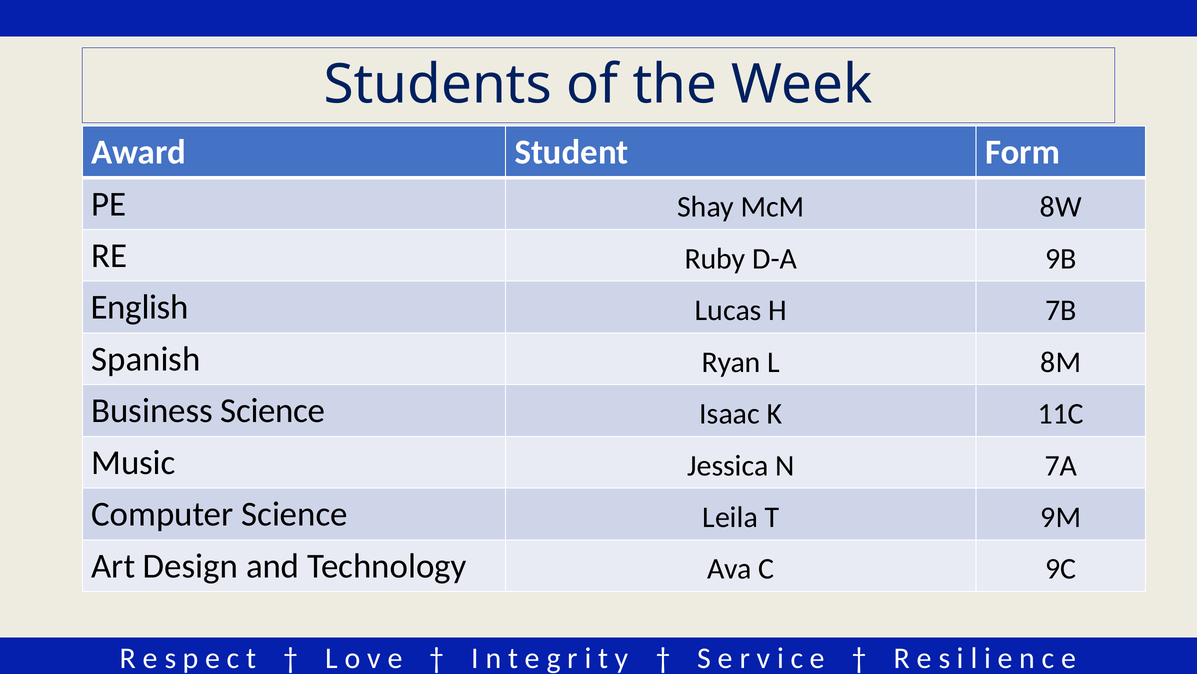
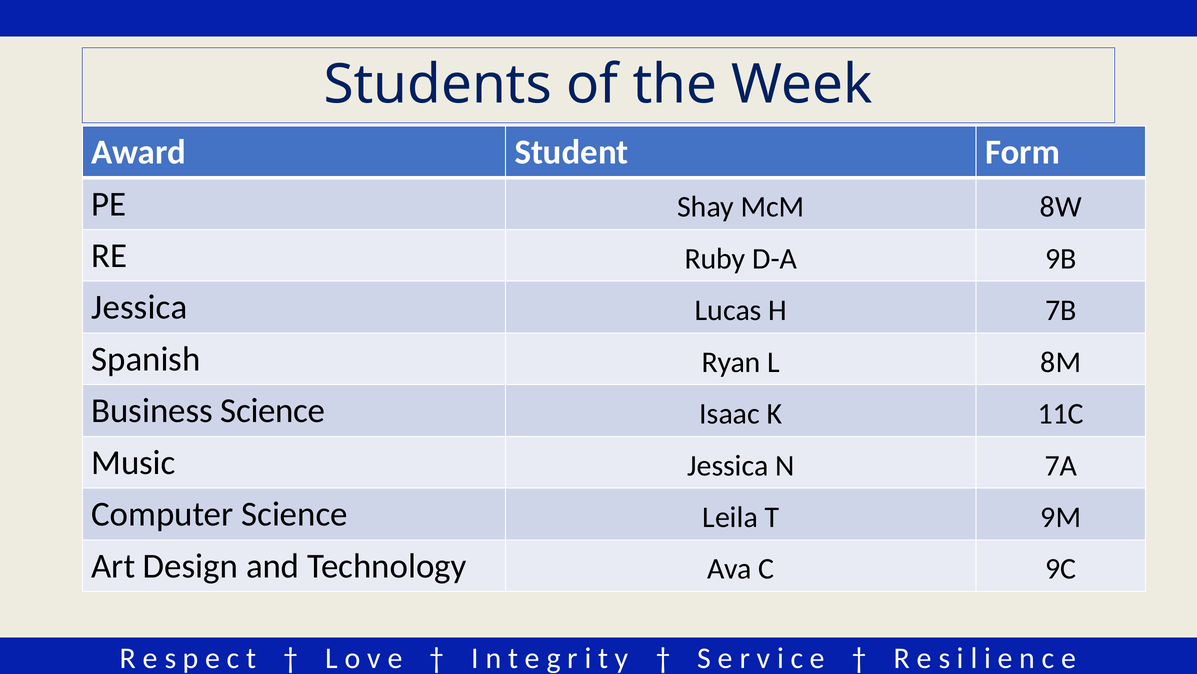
English: English -> Jessica (139, 307)
